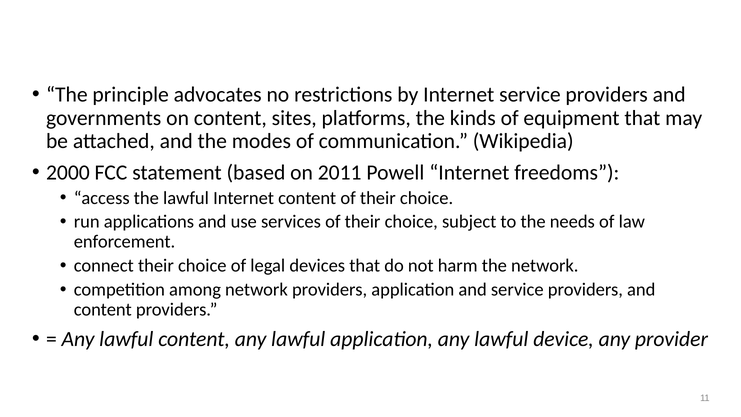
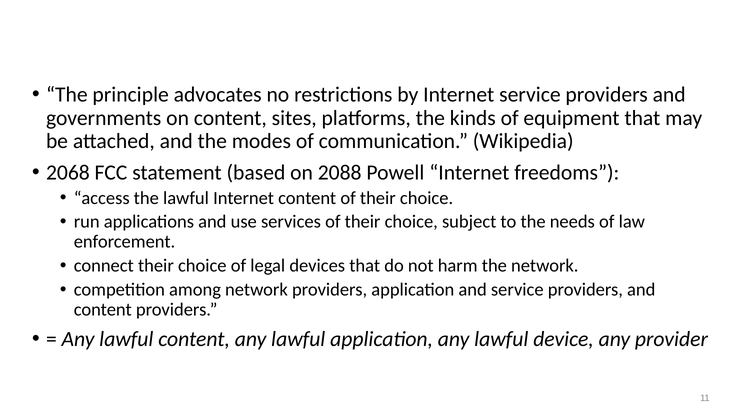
2000: 2000 -> 2068 (68, 172)
2011: 2011 -> 2088 (340, 172)
